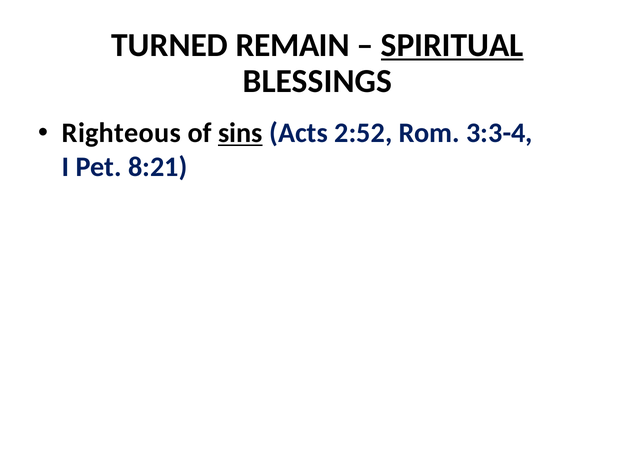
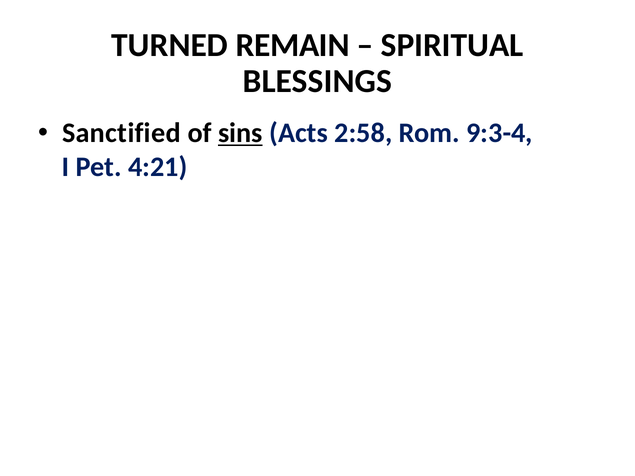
SPIRITUAL underline: present -> none (452, 45)
Righteous: Righteous -> Sanctified (121, 133)
2:52: 2:52 -> 2:58 (363, 133)
3:3-4: 3:3-4 -> 9:3-4 (499, 133)
8:21: 8:21 -> 4:21 (158, 167)
